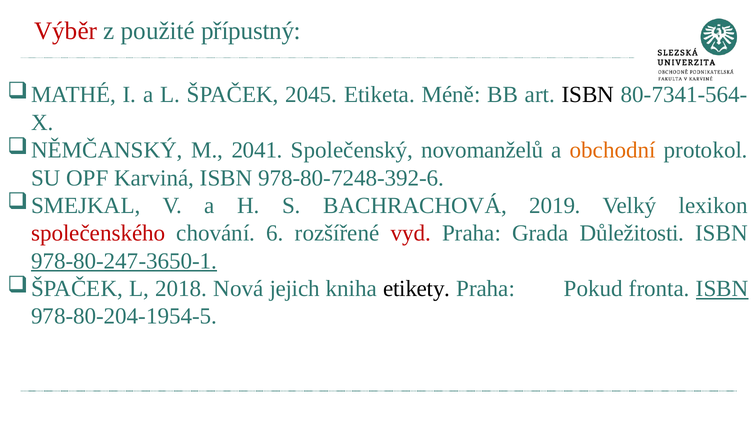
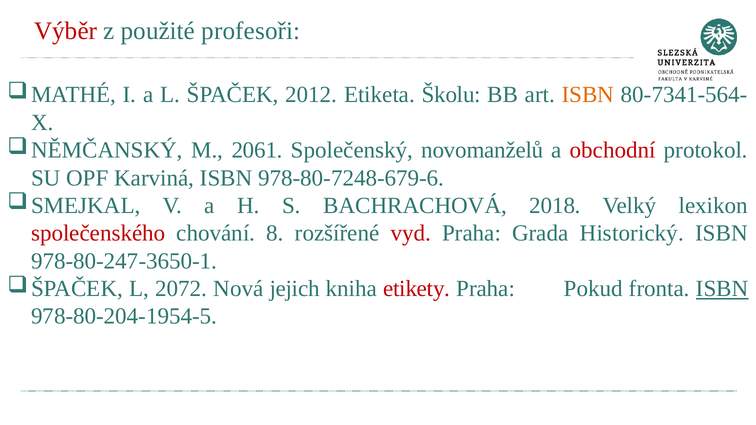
přípustný: přípustný -> profesoři (251, 31)
2045: 2045 -> 2012 (311, 95)
Méně: Méně -> Školu (451, 95)
ISBN colour: black -> orange (588, 95)
2041: 2041 -> 2061 (257, 150)
obchodní colour: orange -> red (613, 150)
978-80-7248-392-6: 978-80-7248-392-6 -> 978-80-7248-679-6 (351, 178)
2019: 2019 -> 2018 (555, 206)
6: 6 -> 8 (275, 233)
Důležitosti: Důležitosti -> Historický (632, 233)
978-80-247-3650-1 underline: present -> none (124, 261)
2018: 2018 -> 2072 (181, 289)
etikety colour: black -> red (417, 289)
